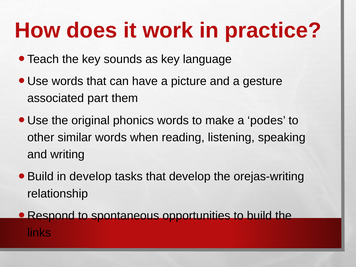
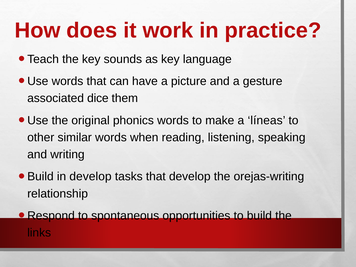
part: part -> dice (98, 98)
podes: podes -> líneas (267, 120)
